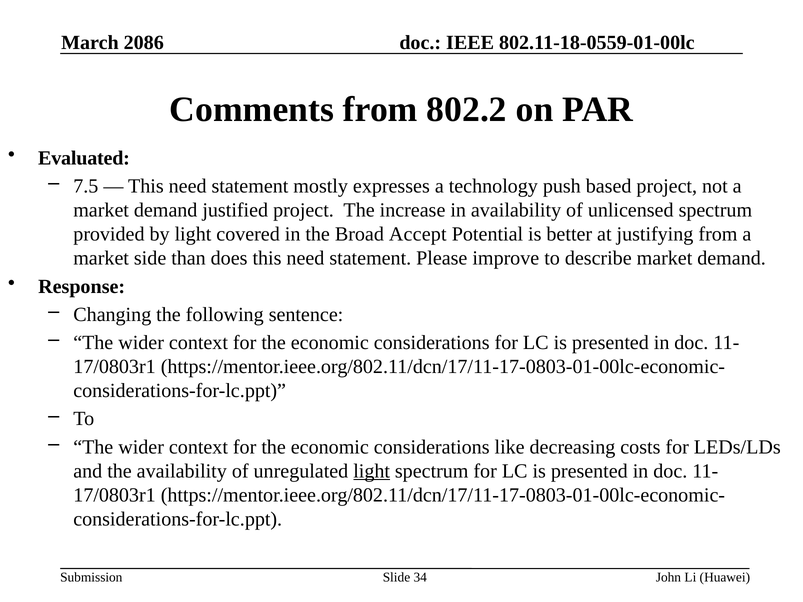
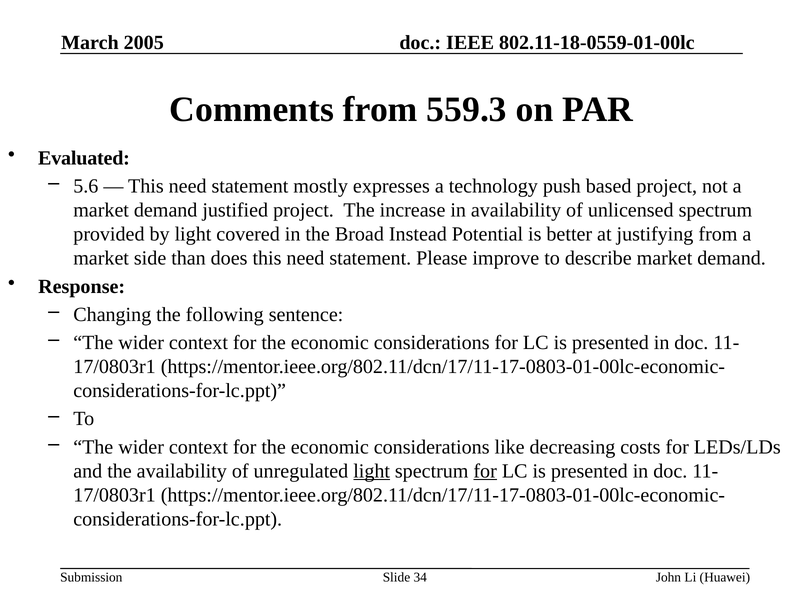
2086: 2086 -> 2005 (144, 43)
802.2: 802.2 -> 559.3 (467, 110)
7.5: 7.5 -> 5.6 (86, 186)
Accept: Accept -> Instead (418, 234)
for underline: none -> present (485, 471)
